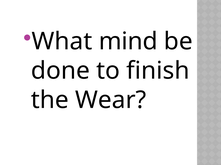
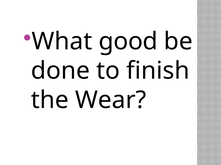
mind: mind -> good (128, 42)
